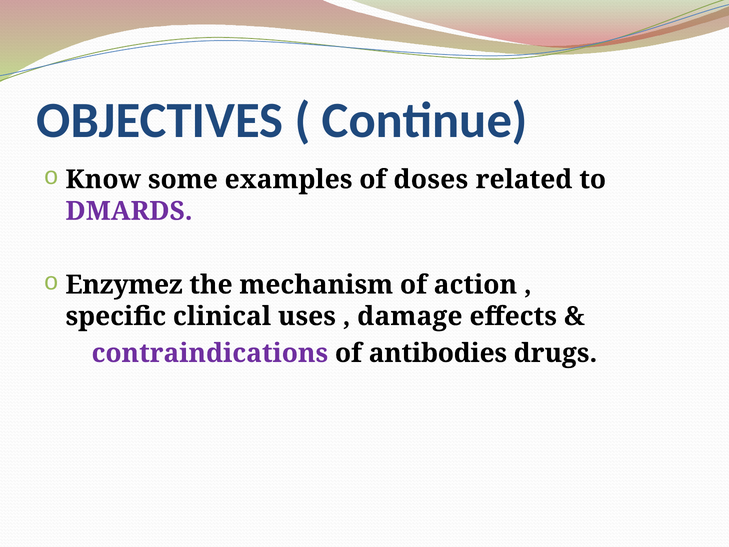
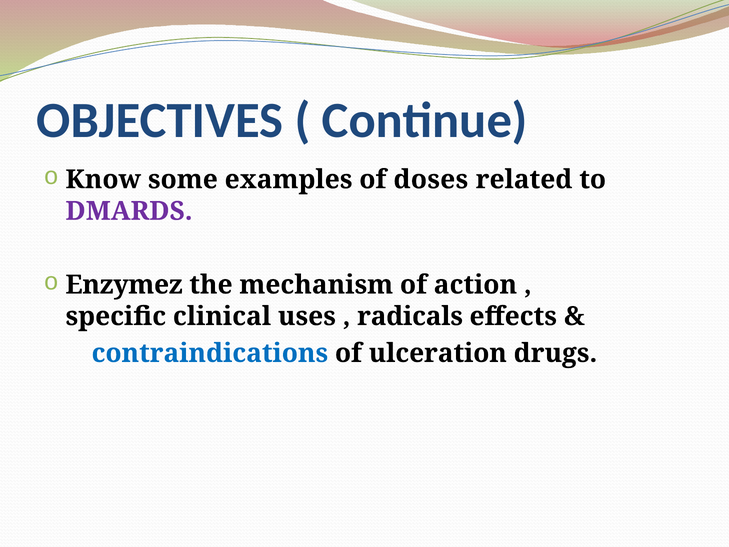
damage: damage -> radicals (410, 316)
contraindications colour: purple -> blue (210, 353)
antibodies: antibodies -> ulceration (438, 353)
